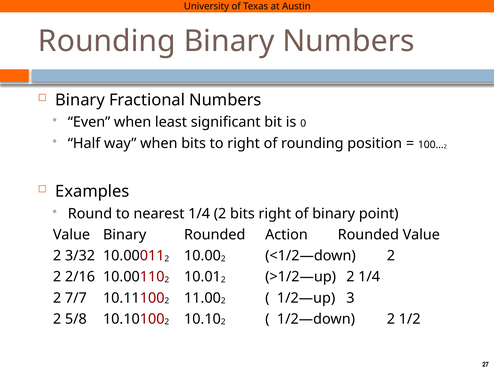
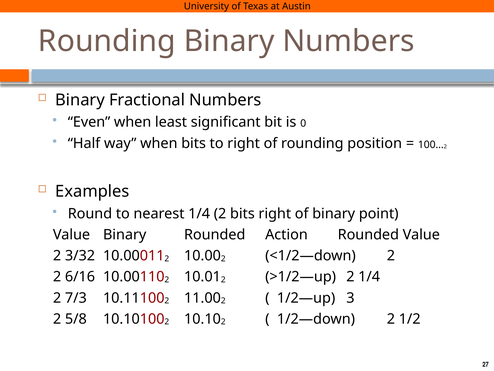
2/16: 2/16 -> 6/16 (80, 277)
7/7: 7/7 -> 7/3 (76, 298)
